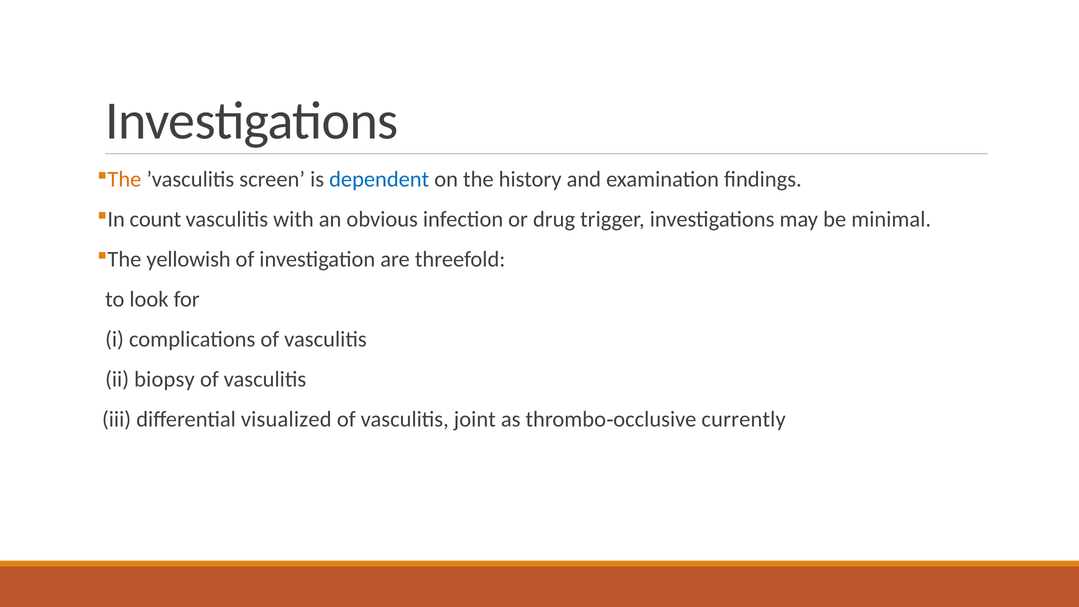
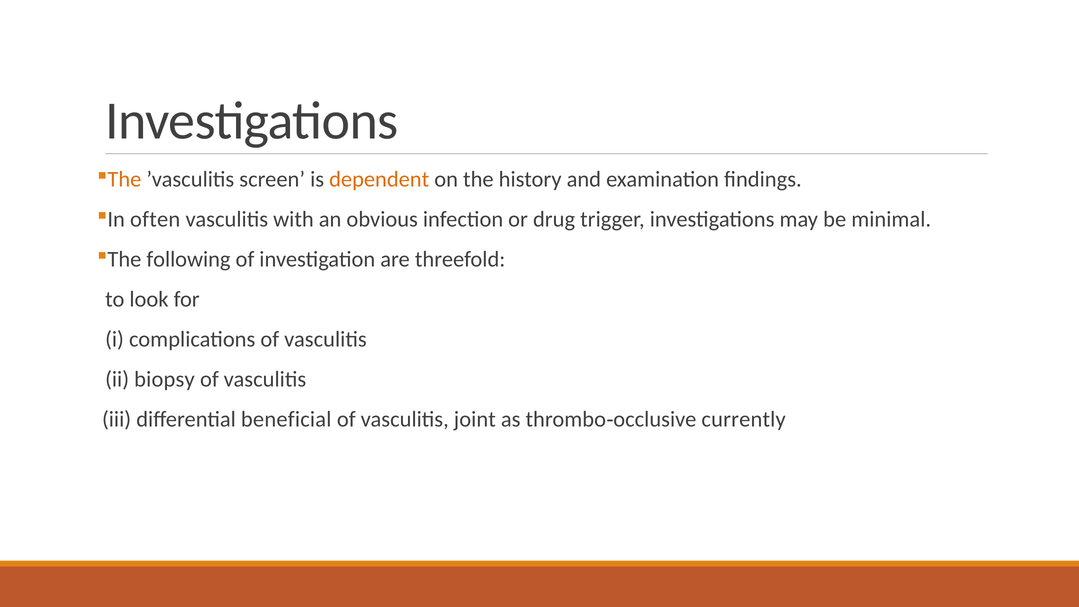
dependent colour: blue -> orange (379, 179)
count: count -> often (155, 219)
yellowish: yellowish -> following (188, 259)
visualized: visualized -> beneficial (286, 420)
